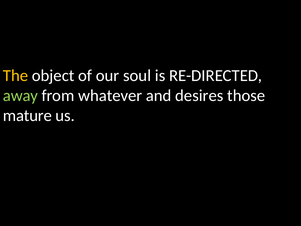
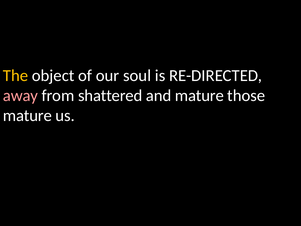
away colour: light green -> pink (20, 95)
whatever: whatever -> shattered (110, 95)
and desires: desires -> mature (199, 95)
